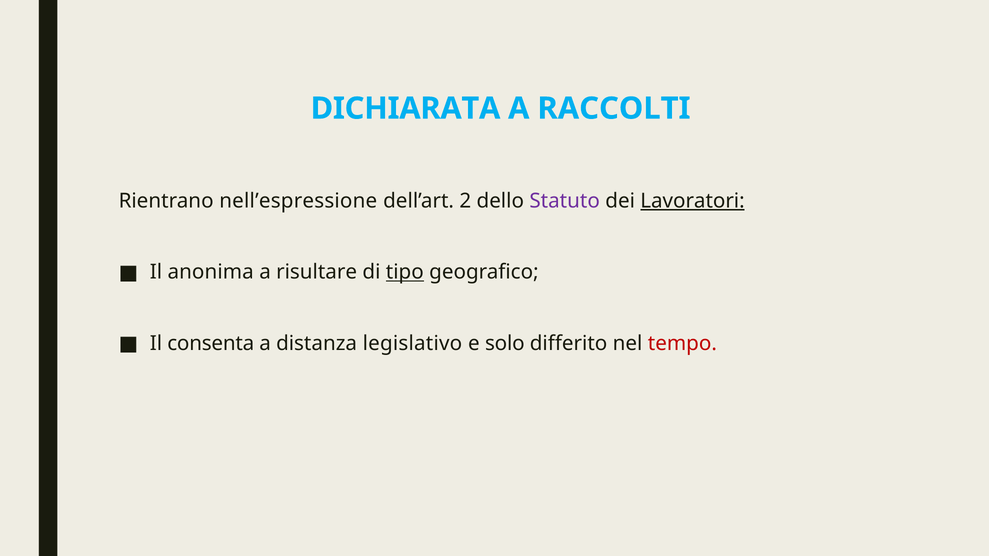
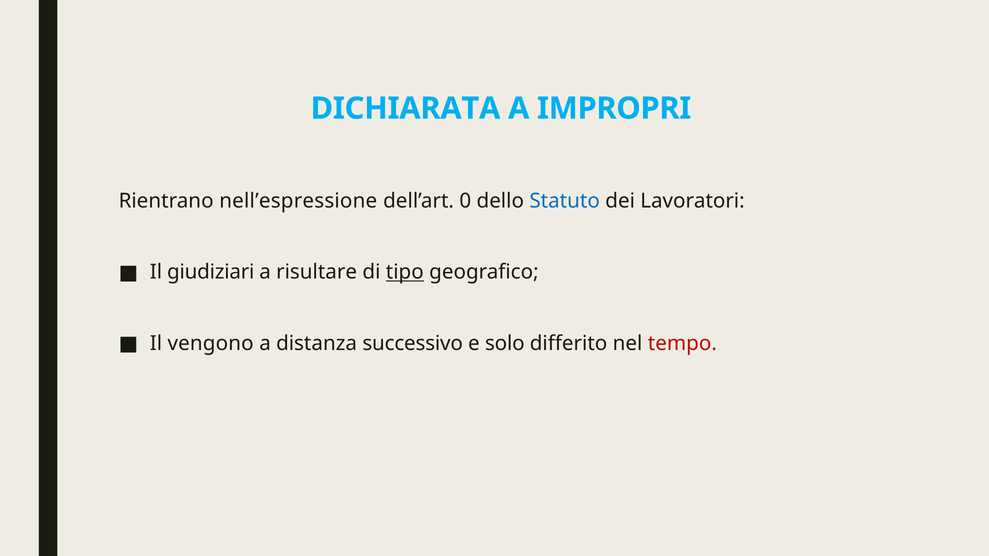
RACCOLTI: RACCOLTI -> IMPROPRI (614, 109)
2: 2 -> 0 (465, 201)
Statuto colour: purple -> blue (565, 201)
Lavoratori underline: present -> none (692, 201)
anonima: anonima -> giudiziari (211, 272)
consenta: consenta -> vengono (211, 343)
legislativo: legislativo -> successivo (413, 343)
